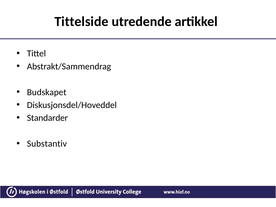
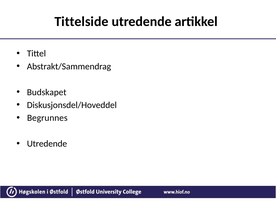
Standarder: Standarder -> Begrunnes (47, 118)
Substantiv: Substantiv -> Utredende (47, 144)
